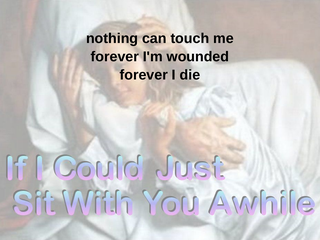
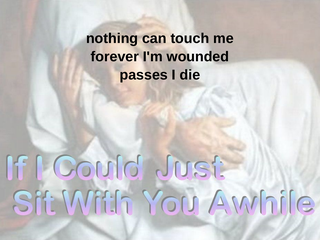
forever: forever -> passes (144, 75)
